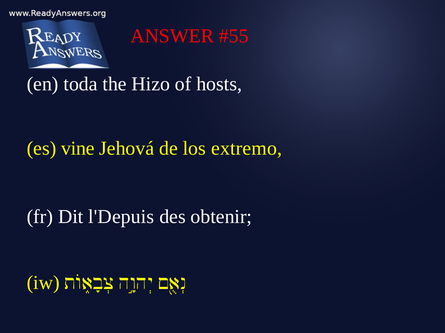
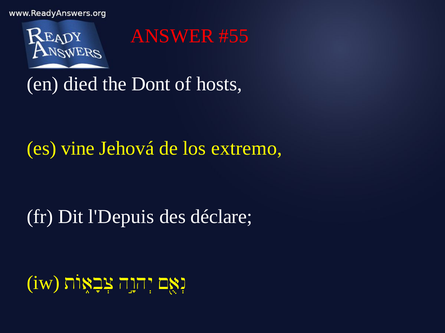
toda: toda -> died (81, 84)
Hizo: Hizo -> Dont (151, 84)
obtenir: obtenir -> déclare (221, 217)
